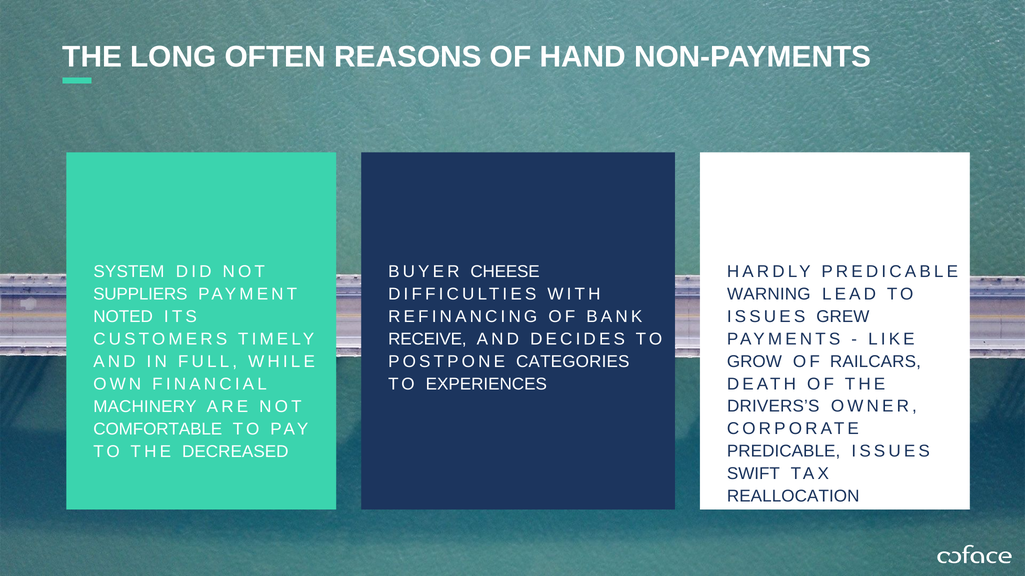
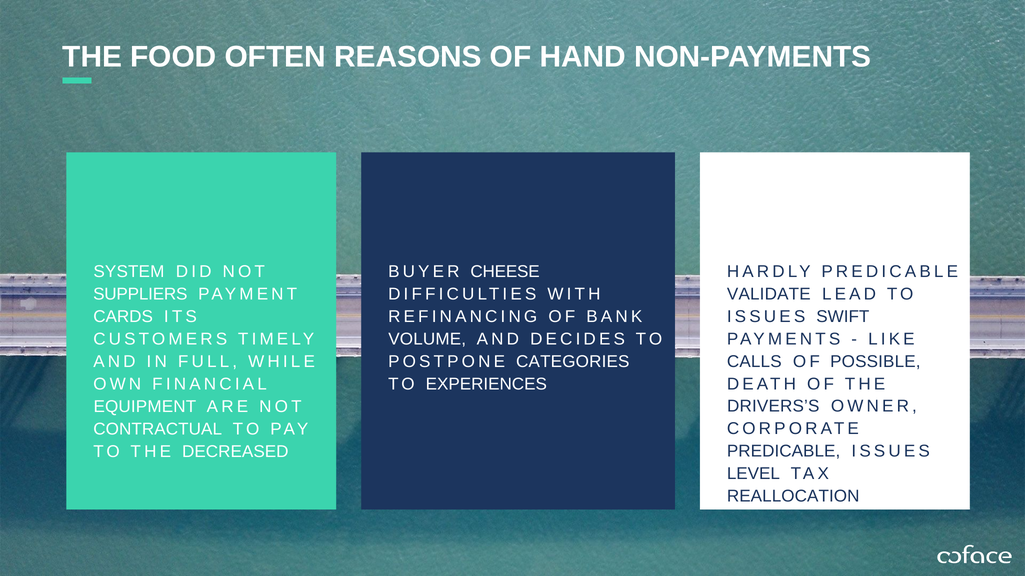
LONG: LONG -> FOOD (173, 57)
WARNING: WARNING -> VALIDATE (769, 294)
GREW: GREW -> SWIFT (843, 317)
NOTED: NOTED -> CARDS (123, 317)
RECEIVE: RECEIVE -> VOLUME (427, 339)
GROW: GROW -> CALLS (754, 362)
RAILCARS: RAILCARS -> POSSIBLE (875, 362)
MACHINERY: MACHINERY -> EQUIPMENT (145, 407)
COMFORTABLE: COMFORTABLE -> CONTRACTUAL (158, 429)
SWIFT: SWIFT -> LEVEL (753, 474)
